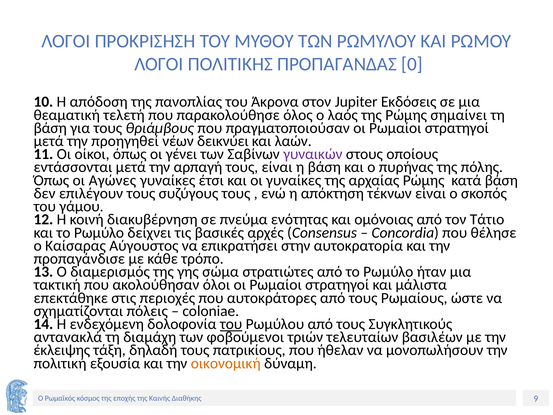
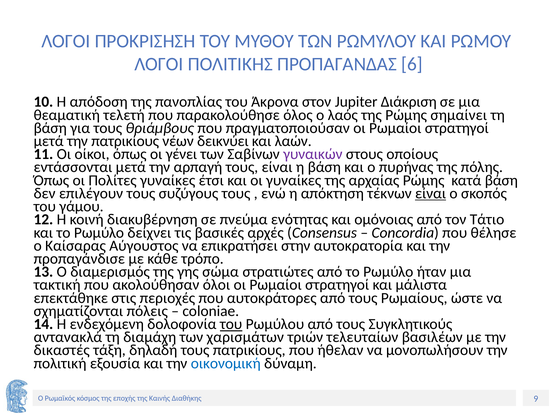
0: 0 -> 6 (412, 64)
Εκδόσεις: Εκδόσεις -> Διάκριση (409, 102)
την προηγηθεί: προηγηθεί -> πατρικίους (125, 141)
Αγώνες: Αγώνες -> Πολίτες (112, 180)
είναι underline: none -> present (431, 193)
φοβούμενοι: φοβούμενοι -> χαρισμάτων (245, 337)
έκλειψης: έκλειψης -> δικαστές (62, 350)
οικονομική colour: orange -> blue (226, 363)
